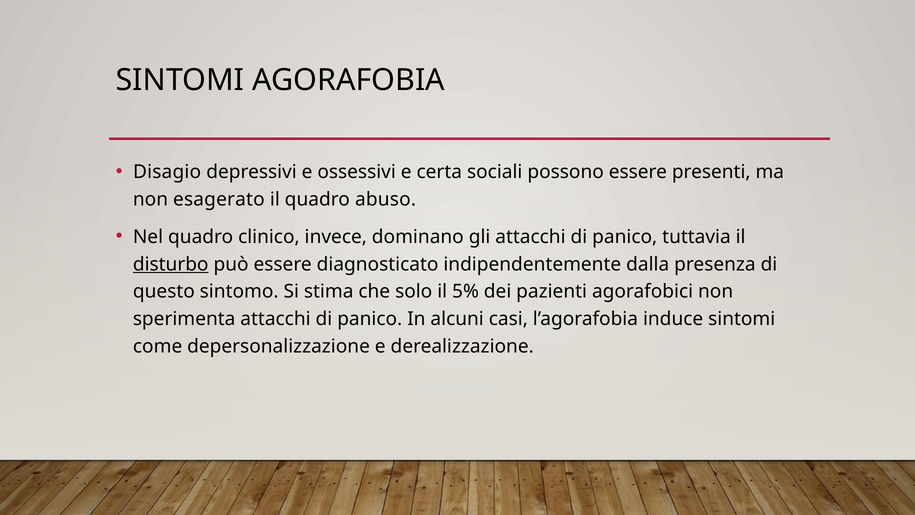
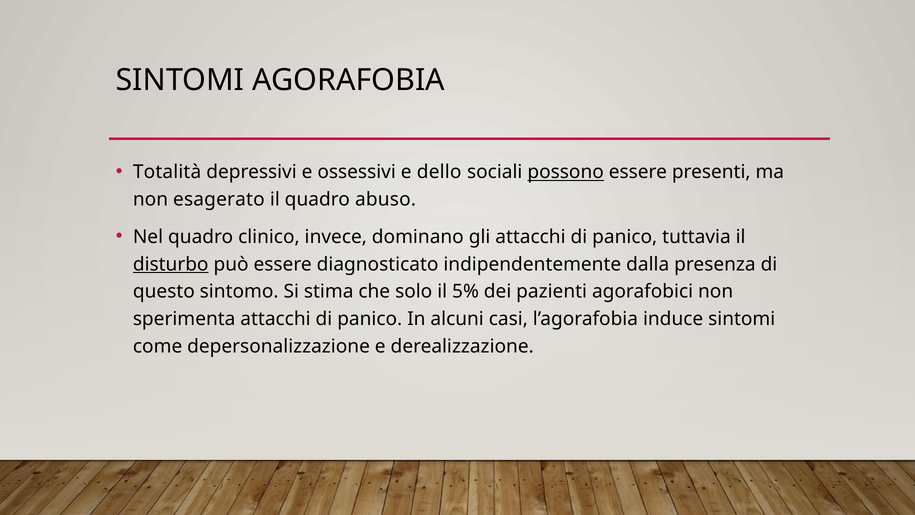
Disagio: Disagio -> Totalità (167, 172)
certa: certa -> dello (439, 172)
possono underline: none -> present (566, 172)
